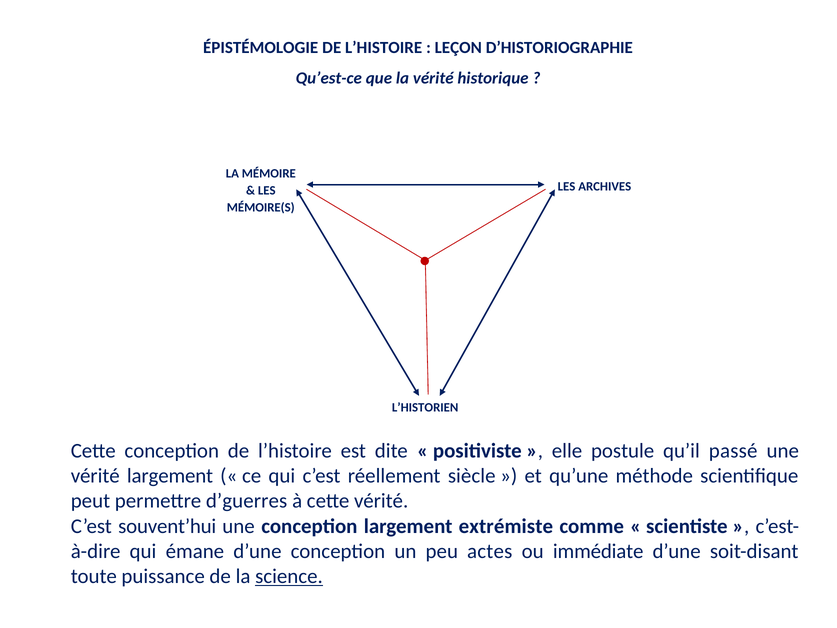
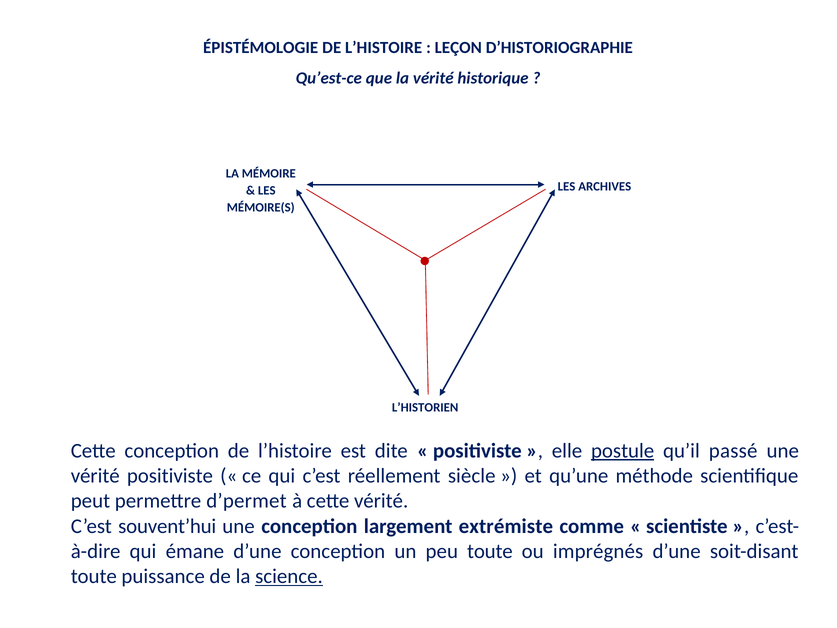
postule underline: none -> present (623, 451)
vérité largement: largement -> positiviste (170, 476)
d’guerres: d’guerres -> d’permet (246, 501)
peu actes: actes -> toute (490, 551)
immédiate: immédiate -> imprégnés (598, 551)
